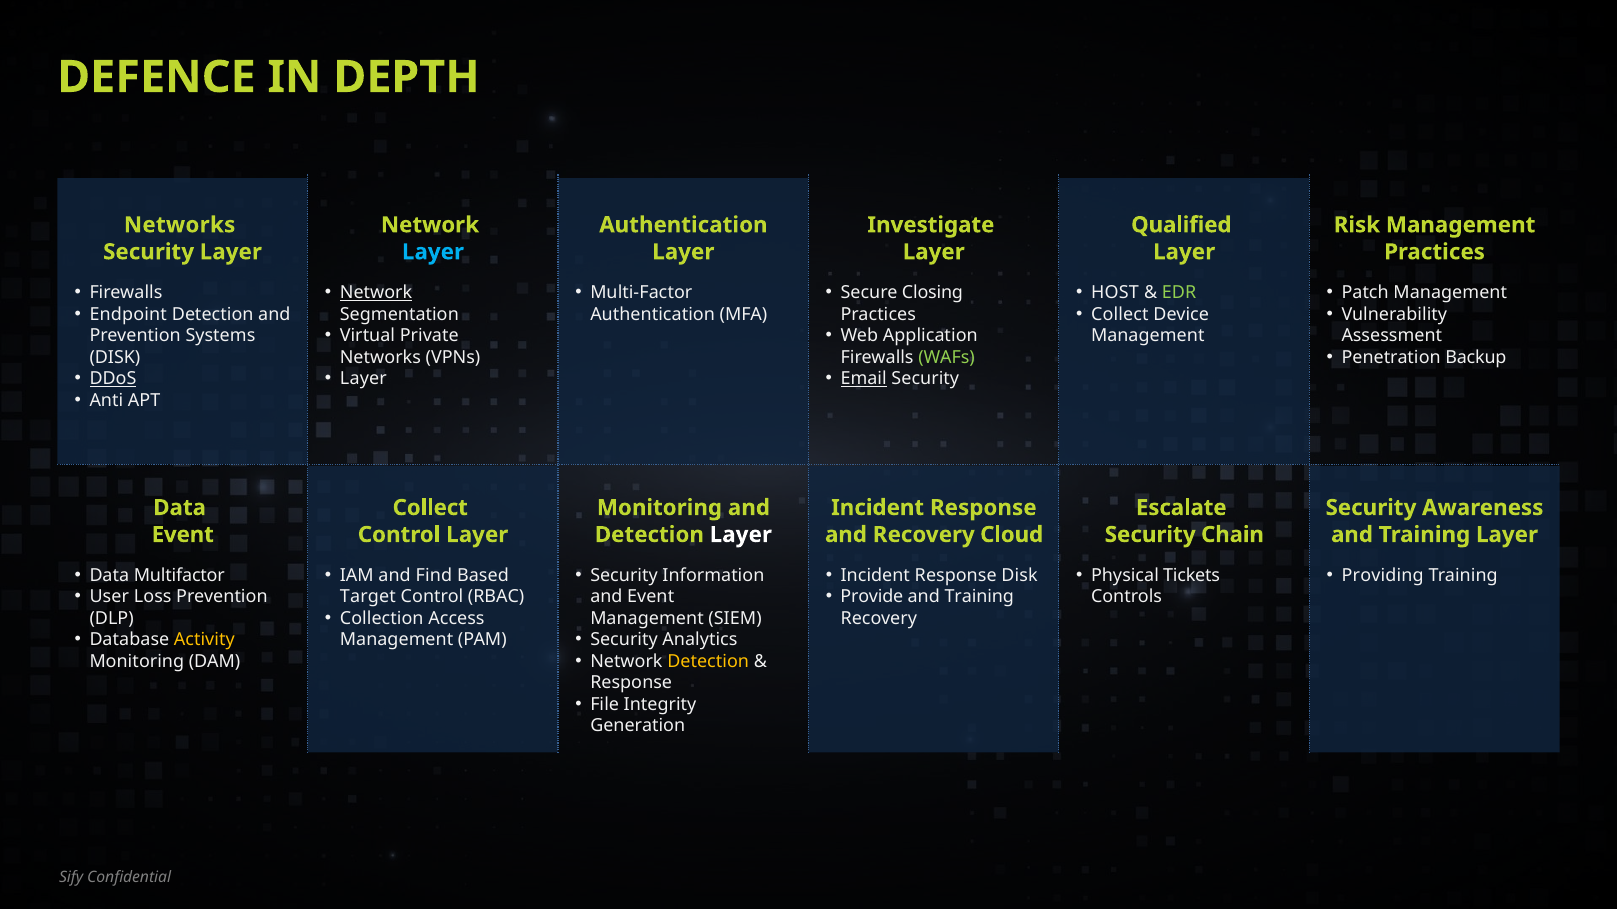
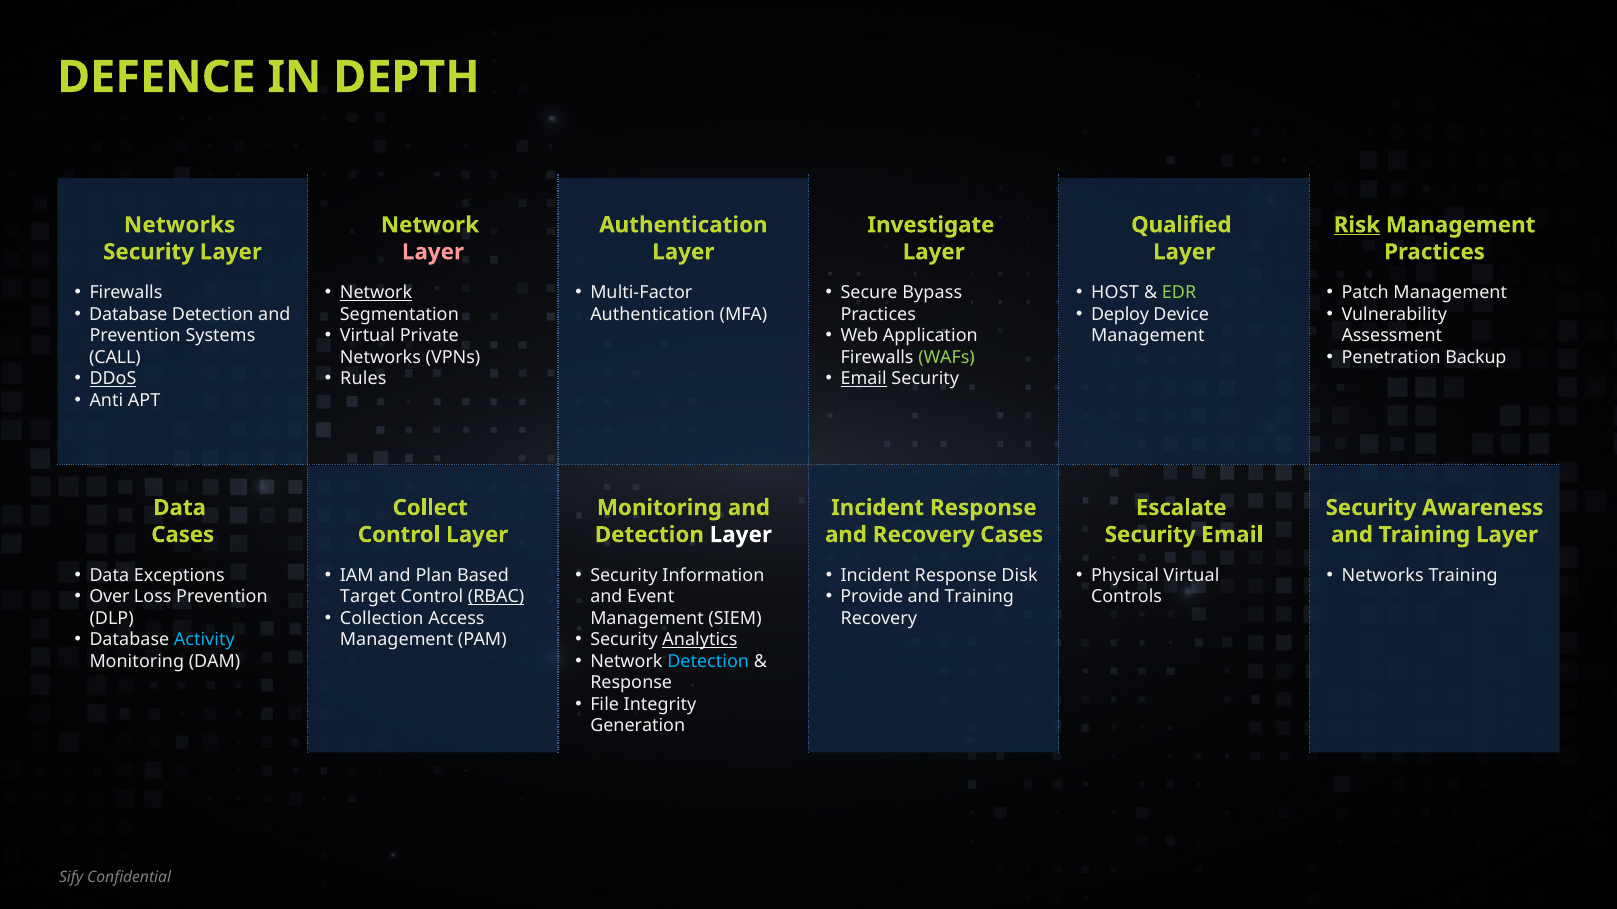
Risk underline: none -> present (1357, 225)
Layer colour: light blue -> pink (433, 252)
Closing: Closing -> Bypass (932, 293)
Endpoint: Endpoint -> Database (128, 314)
Collect: Collect -> Deploy (1120, 314)
DISK: DISK -> CALL (115, 357)
Layer: Layer -> Rules (363, 379)
Event: Event -> Cases (183, 535)
Recovery Cloud: Cloud -> Cases (1012, 535)
Security Chain: Chain -> Email (1232, 535)
Multifactor: Multifactor -> Exceptions (179, 576)
Find: Find -> Plan (434, 576)
Physical Tickets: Tickets -> Virtual (1191, 576)
Providing: Providing -> Networks (1383, 576)
User: User -> Over (109, 597)
RBAC underline: none -> present (496, 597)
Activity colour: yellow -> light blue (204, 640)
Analytics underline: none -> present (700, 640)
Detection colour: yellow -> light blue (708, 662)
